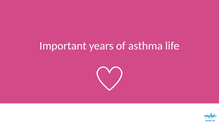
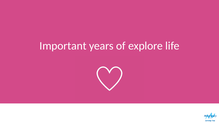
asthma: asthma -> explore (145, 46)
